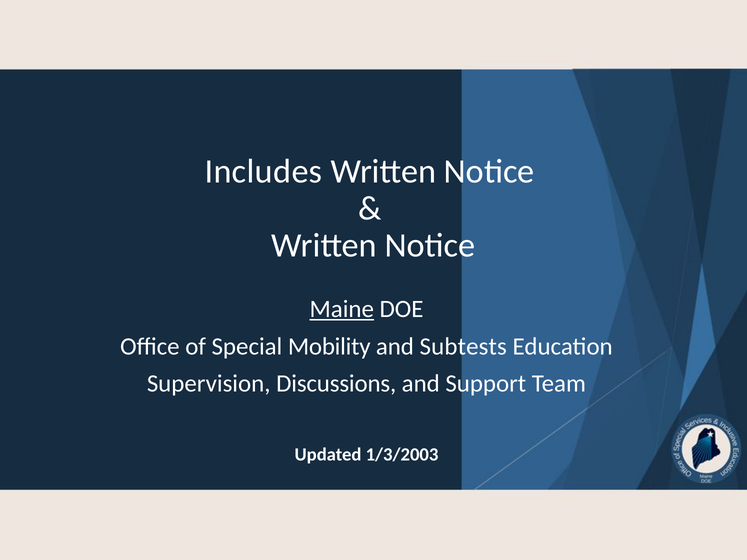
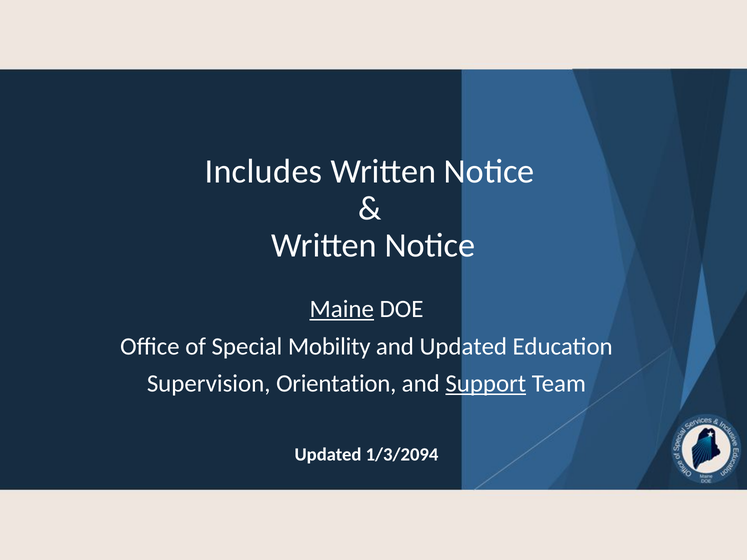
and Subtests: Subtests -> Updated (463, 346)
Discussions: Discussions -> Orientation (336, 384)
Support underline: none -> present (486, 384)
1/3/2003: 1/3/2003 -> 1/3/2094 (402, 455)
